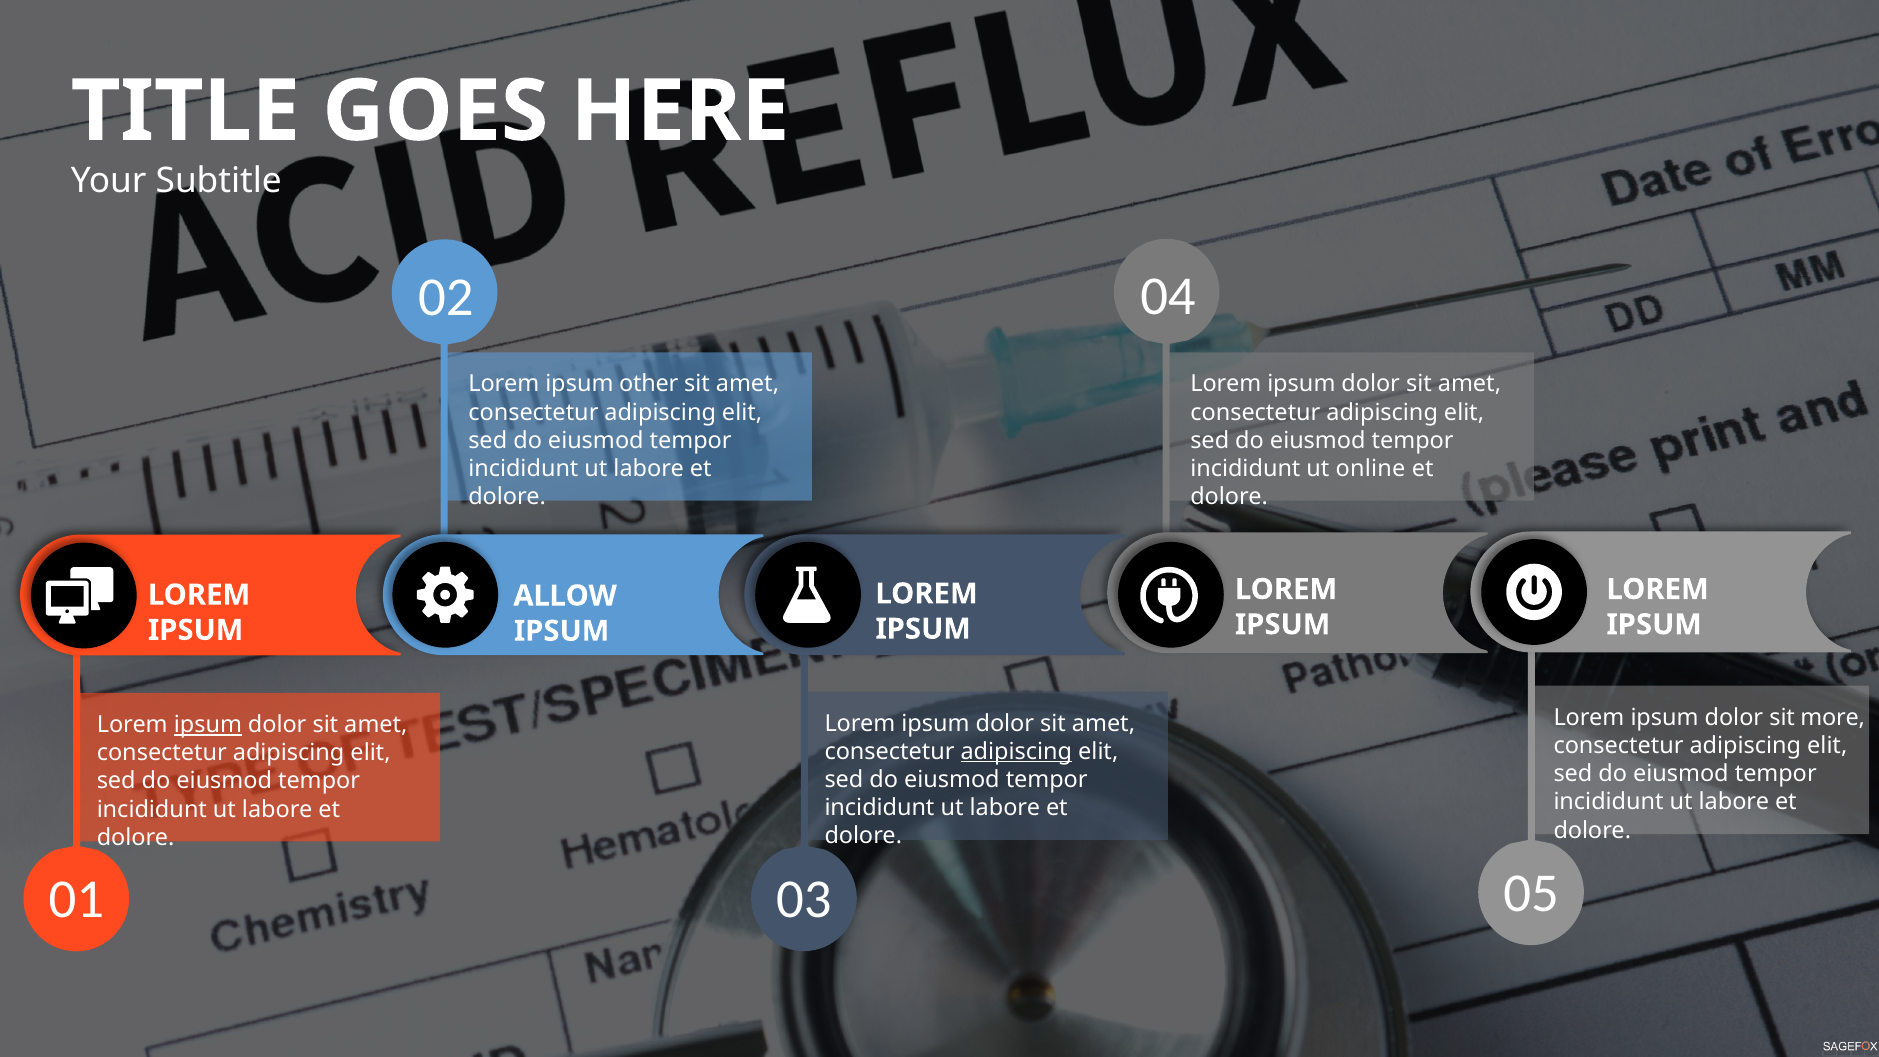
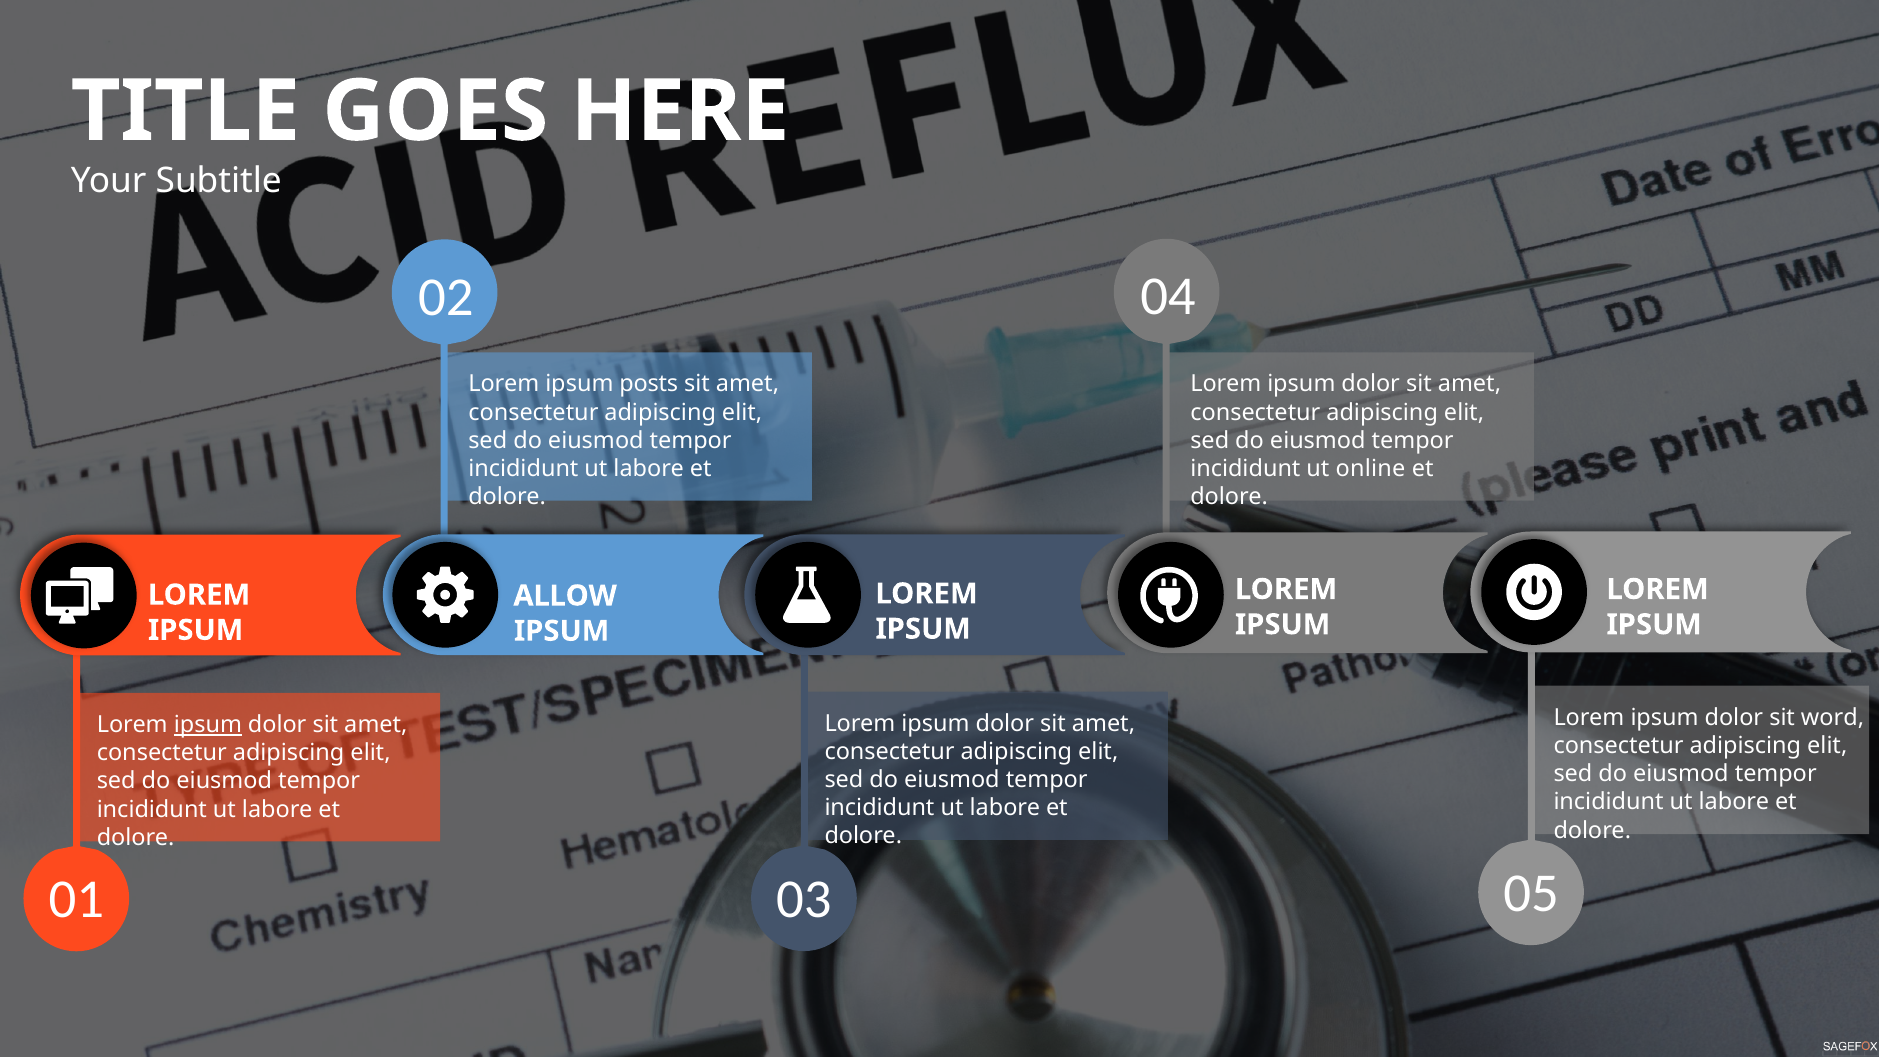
other: other -> posts (649, 384)
more: more -> word (1833, 718)
adipiscing underline: present -> none (1016, 752)
